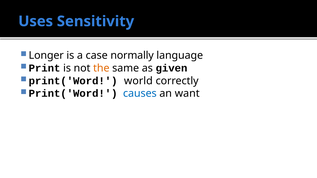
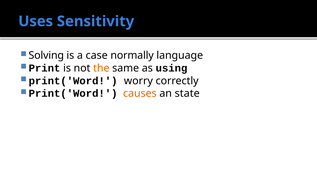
Longer: Longer -> Solving (46, 56)
given: given -> using (171, 68)
world: world -> worry (138, 81)
causes colour: blue -> orange (140, 94)
want: want -> state (187, 94)
